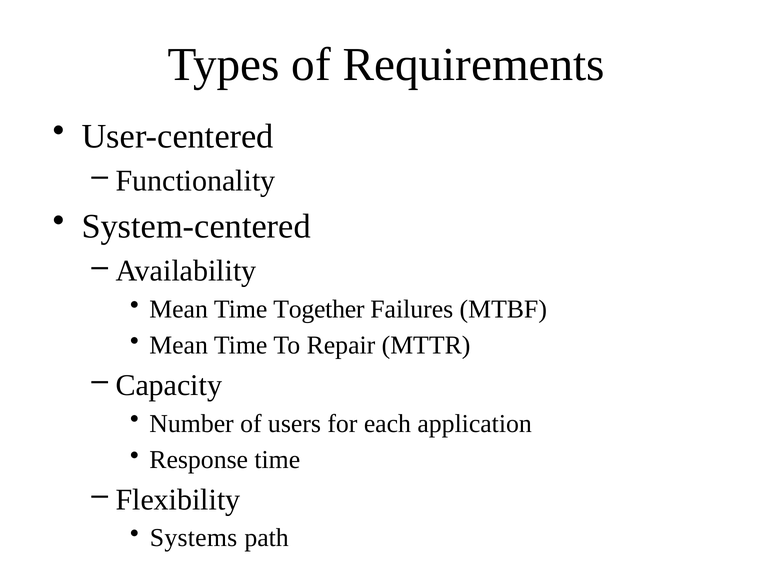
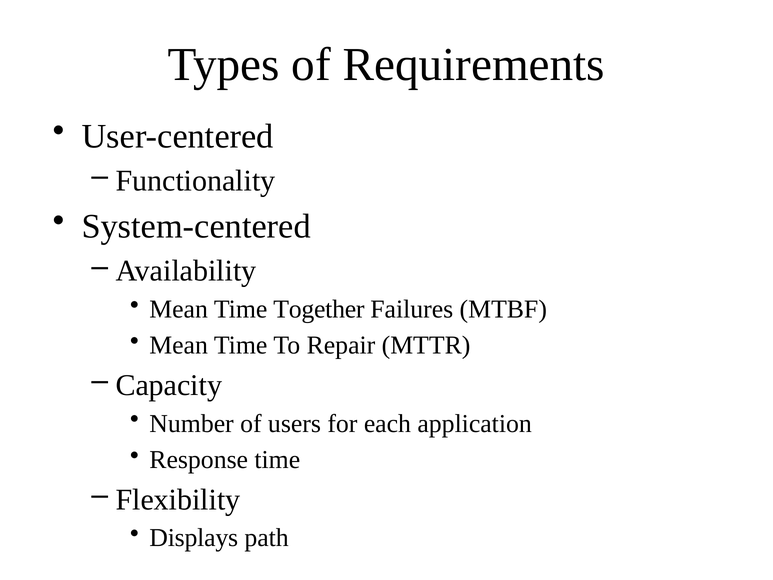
Systems: Systems -> Displays (194, 538)
